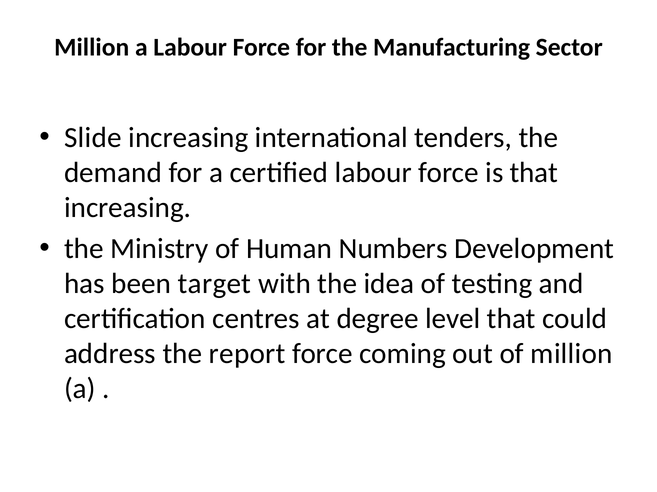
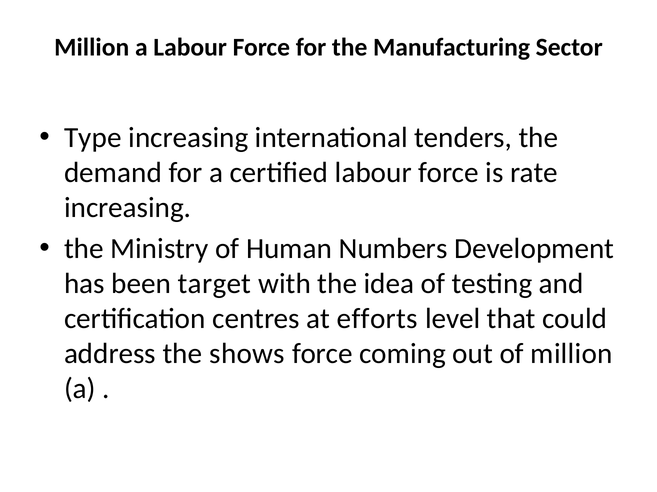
Slide: Slide -> Type (93, 138)
is that: that -> rate (534, 173)
degree: degree -> efforts (377, 319)
report: report -> shows (247, 354)
